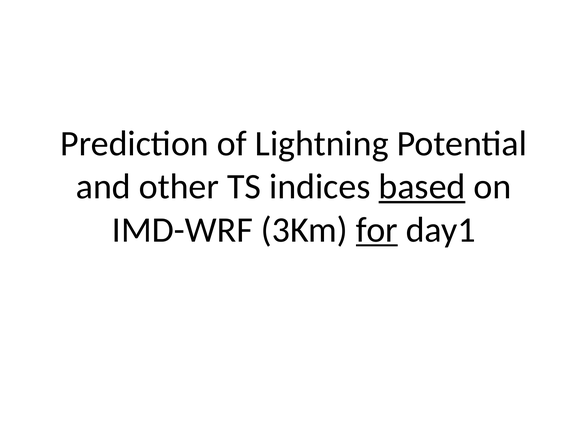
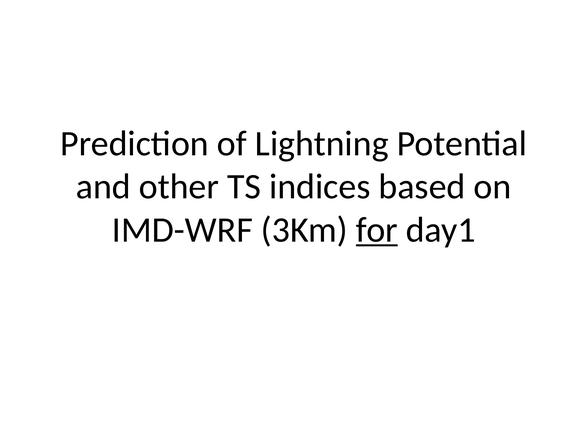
based underline: present -> none (422, 187)
